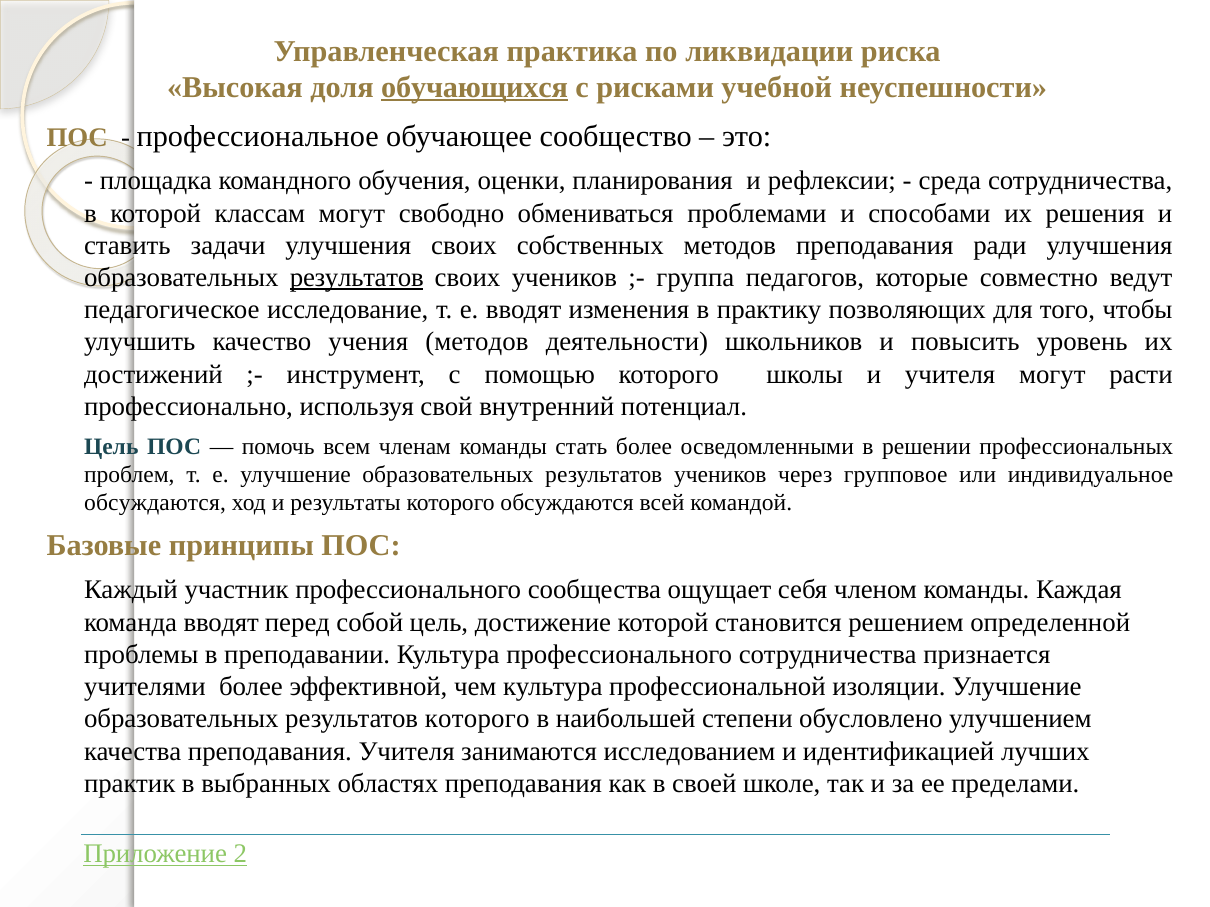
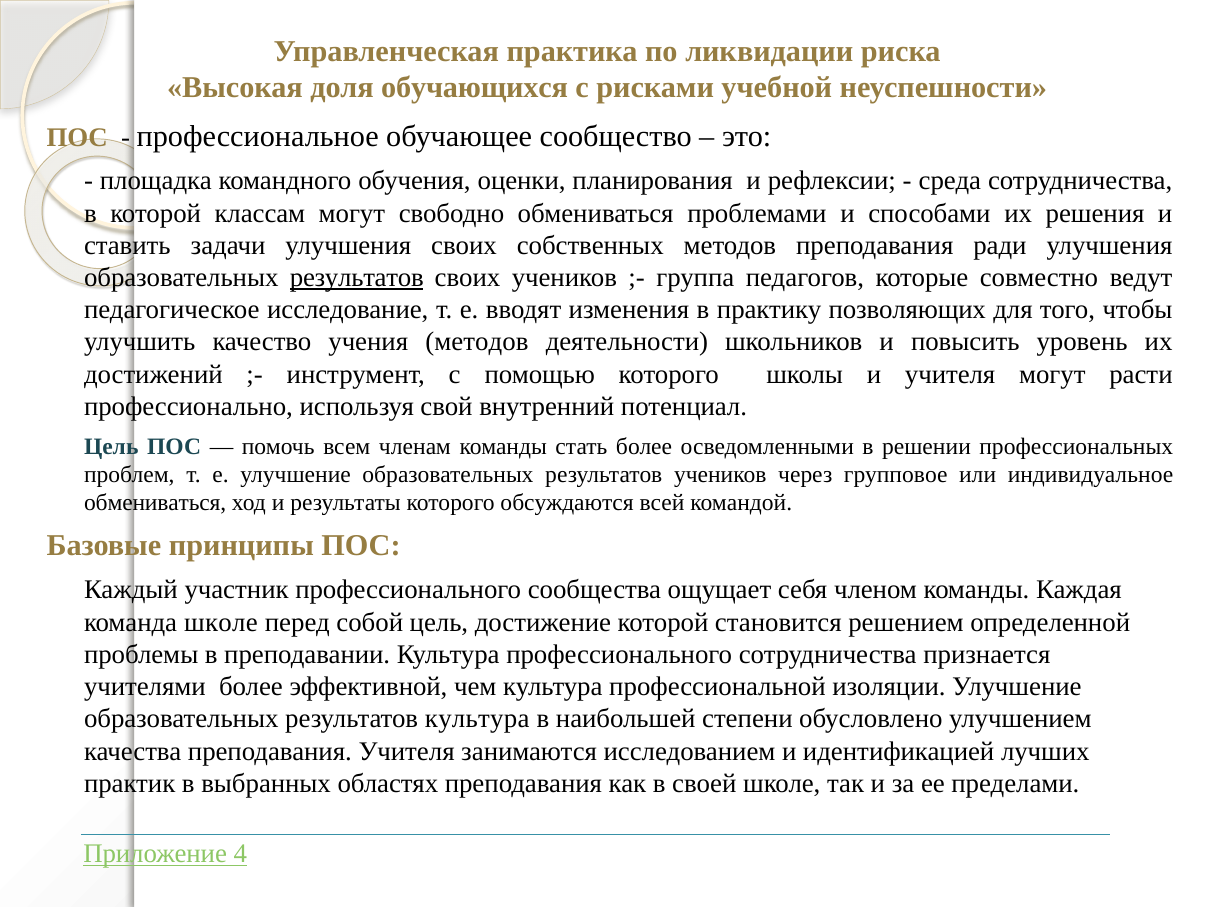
обучающихся underline: present -> none (475, 87)
обсуждаются: обсуждаются -> обмениваться (155, 503)
команда вводят: вводят -> школе (221, 623)
результатов которого: которого -> культура (477, 719)
2: 2 -> 4 (240, 854)
